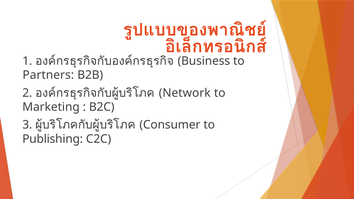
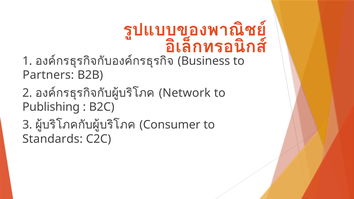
Marketing: Marketing -> Publishing (51, 107)
Publishing: Publishing -> Standards (53, 139)
